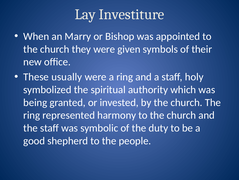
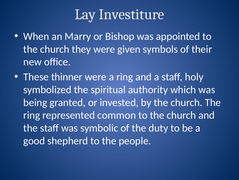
usually: usually -> thinner (67, 77)
harmony: harmony -> common (117, 115)
